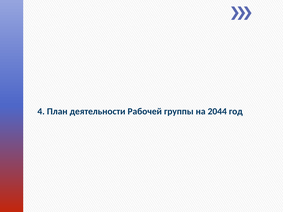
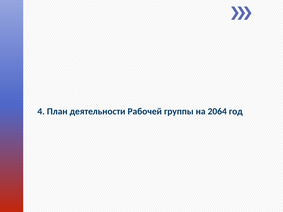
2044: 2044 -> 2064 (217, 111)
